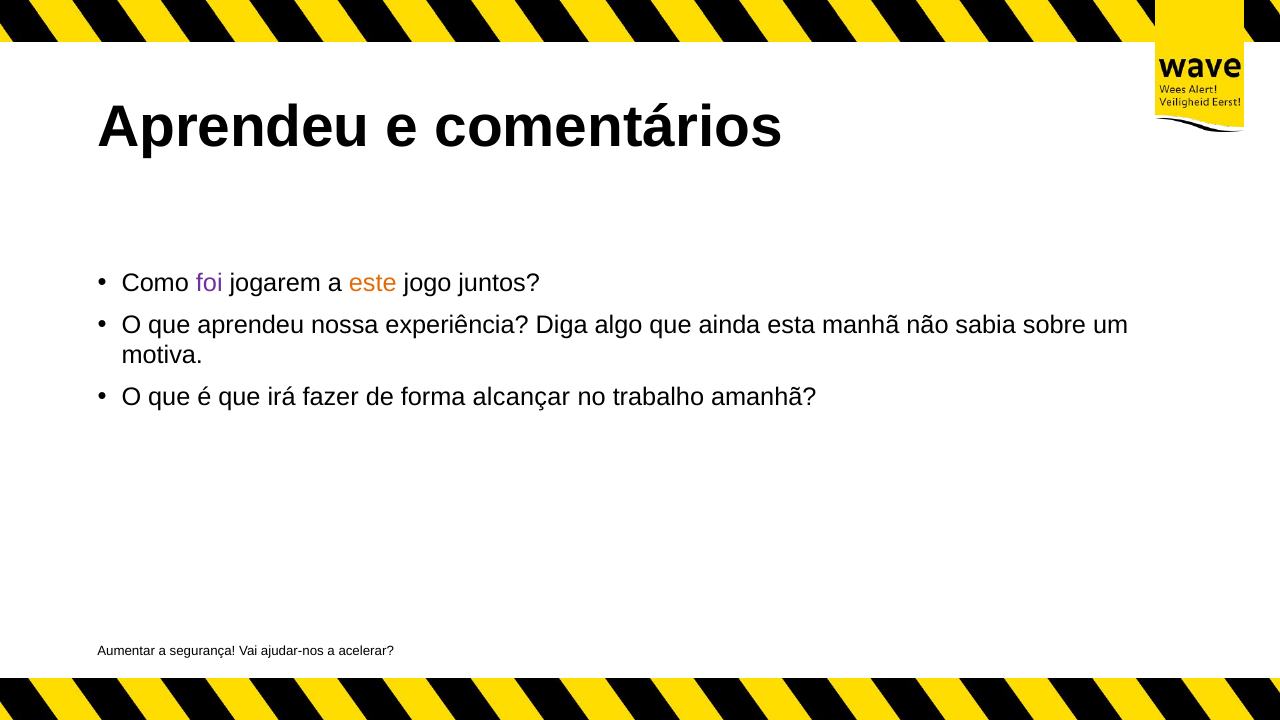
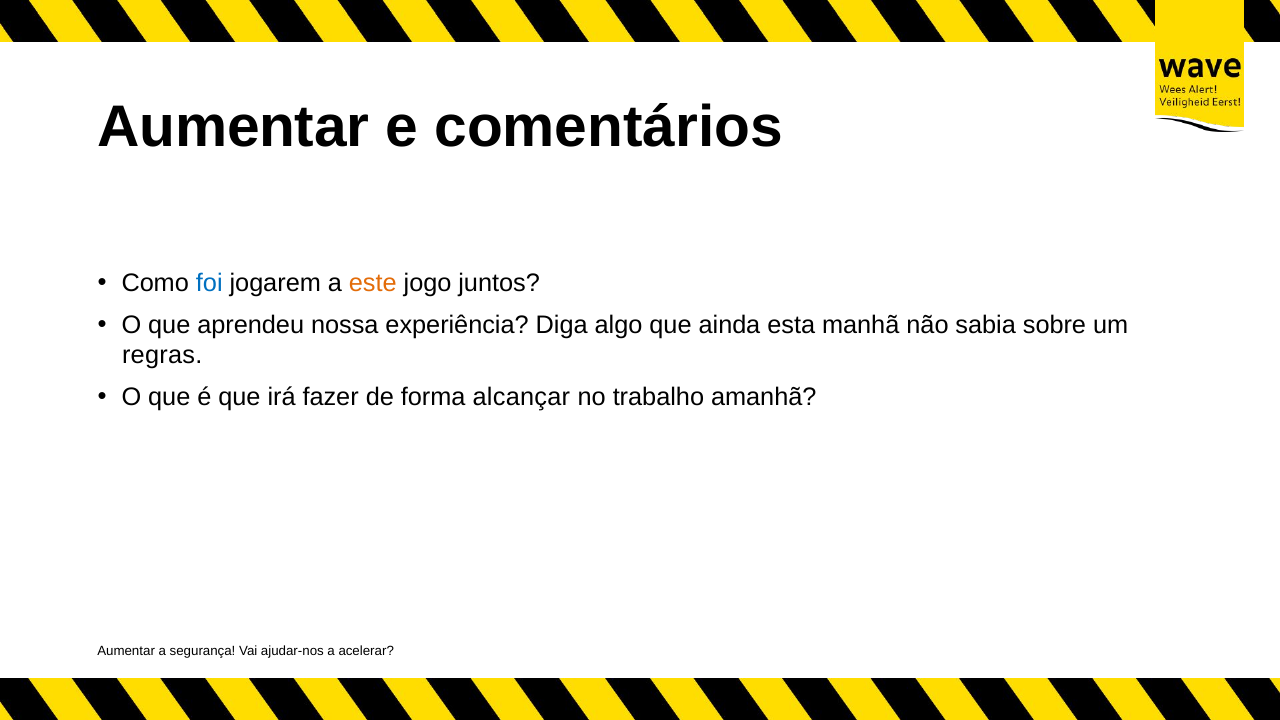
Aprendeu: Aprendeu -> Aumentar (233, 127)
foi colour: purple -> blue (209, 283)
motiva: motiva -> regras (162, 355)
